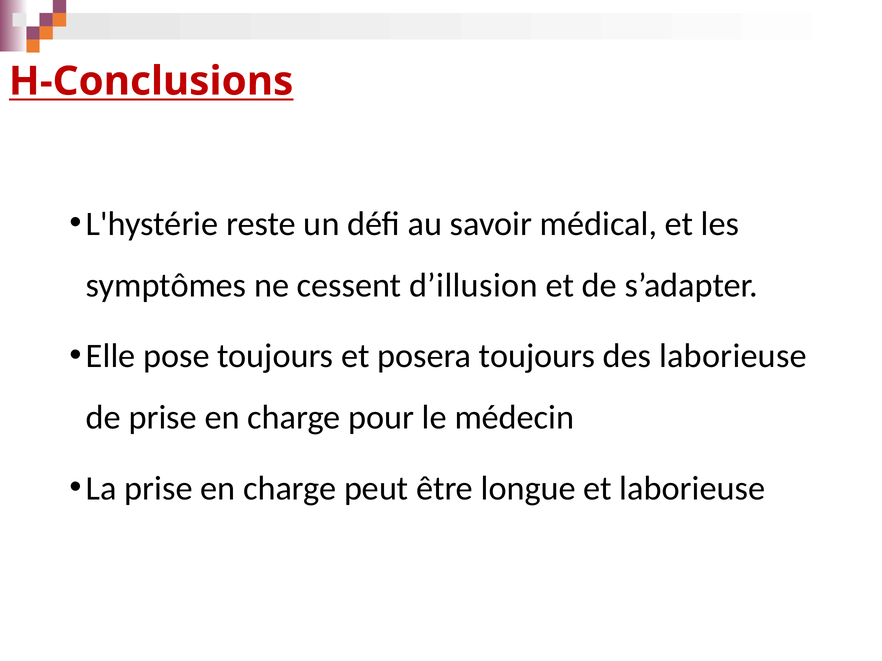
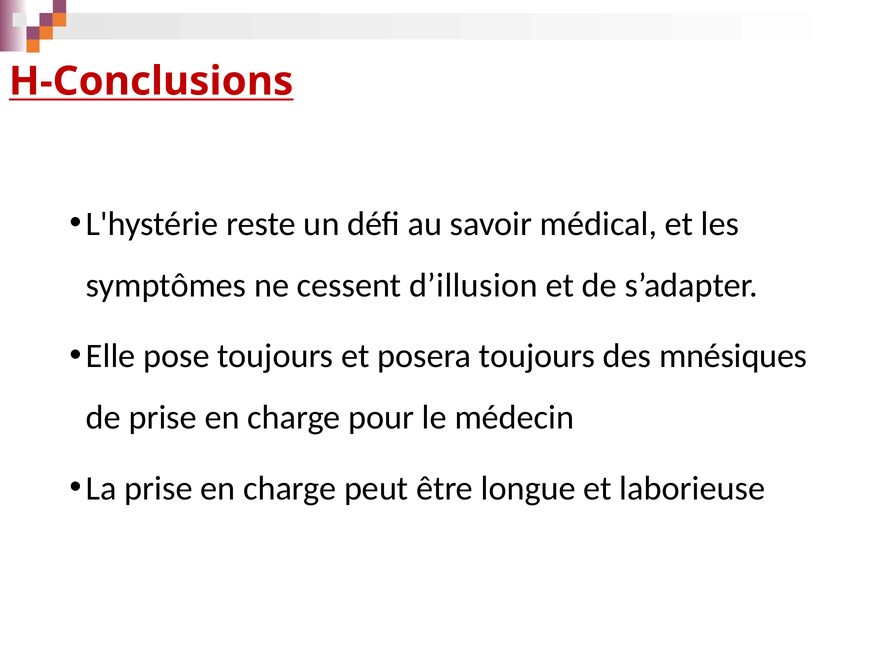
des laborieuse: laborieuse -> mnésiques (733, 356)
